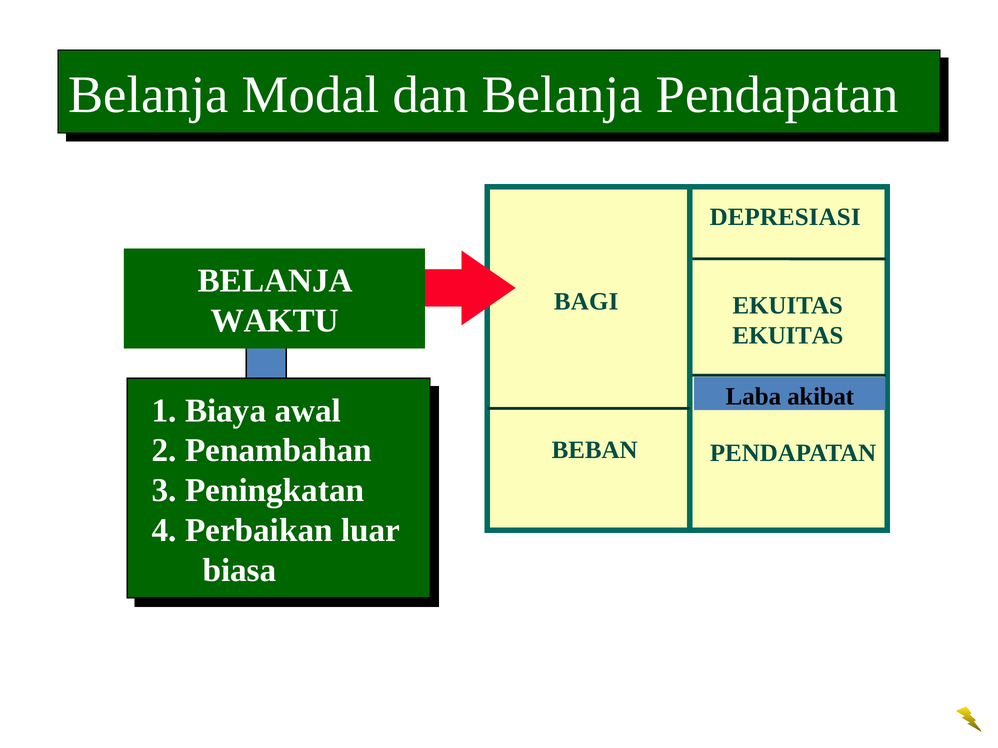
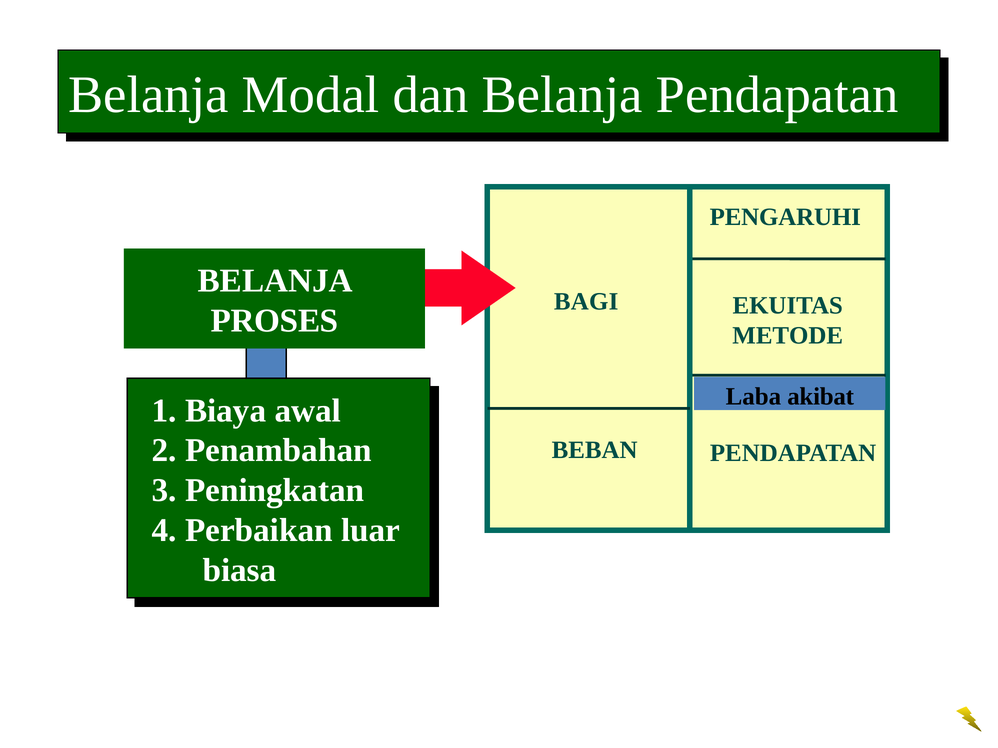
DEPRESIASI: DEPRESIASI -> PENGARUHI (785, 217)
WAKTU: WAKTU -> PROSES (275, 321)
EKUITAS: EKUITAS -> METODE (788, 336)
